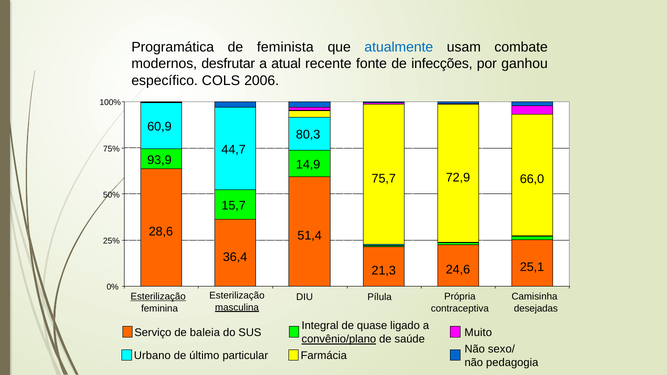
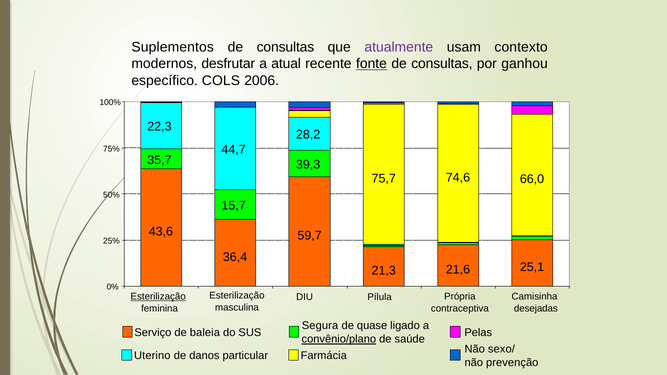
Programática: Programática -> Suplementos (173, 47)
feminista: feminista -> consultas (285, 47)
atualmente colour: blue -> purple (399, 47)
combate: combate -> contexto (521, 47)
fonte underline: none -> present (372, 64)
infecções: infecções -> consultas (442, 64)
60,9: 60,9 -> 22,3 (159, 127)
80,3: 80,3 -> 28,2 (308, 135)
93,9: 93,9 -> 35,7 (159, 160)
14,9: 14,9 -> 39,3 (308, 165)
72,9: 72,9 -> 74,6 (458, 178)
28,6: 28,6 -> 43,6 (161, 232)
51,4: 51,4 -> 59,7 (310, 236)
24,6: 24,6 -> 21,6 (458, 270)
masculina underline: present -> none (237, 307)
Integral: Integral -> Segura (320, 326)
Muito: Muito -> Pelas (478, 333)
Urbano: Urbano -> Uterino (152, 356)
último: último -> danos (204, 356)
pedagogia: pedagogia -> prevenção (512, 363)
